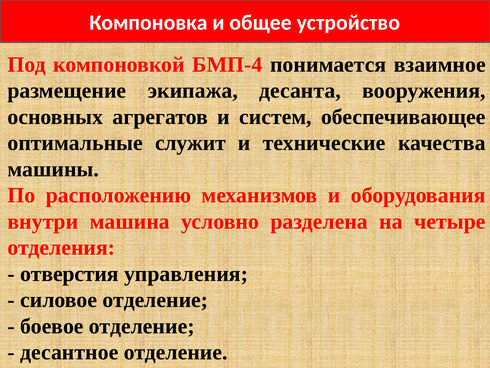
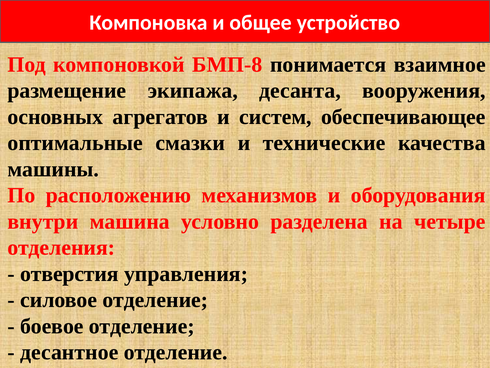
БМП-4: БМП-4 -> БМП-8 (227, 64)
служит: служит -> смазки (190, 143)
